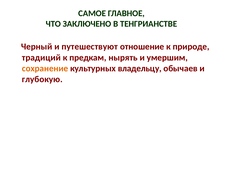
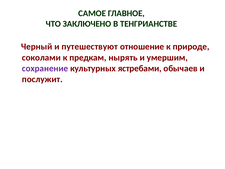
традиций: традиций -> соколами (41, 57)
сохранение colour: orange -> purple (45, 68)
владельцу: владельцу -> ястребами (140, 68)
глубокую: глубокую -> послужит (42, 79)
